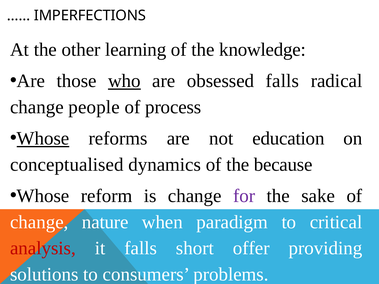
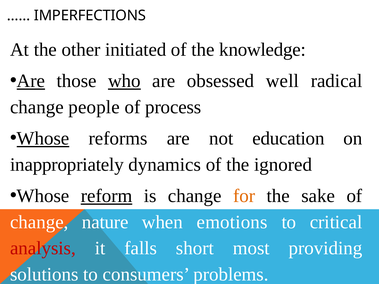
learning: learning -> initiated (136, 50)
Are underline: none -> present (31, 81)
obsessed falls: falls -> well (282, 81)
conceptualised: conceptualised -> inappropriately (67, 165)
because: because -> ignored (283, 165)
reform underline: none -> present (107, 196)
for colour: purple -> orange (244, 196)
paradigm: paradigm -> emotions (232, 222)
offer: offer -> most (251, 248)
